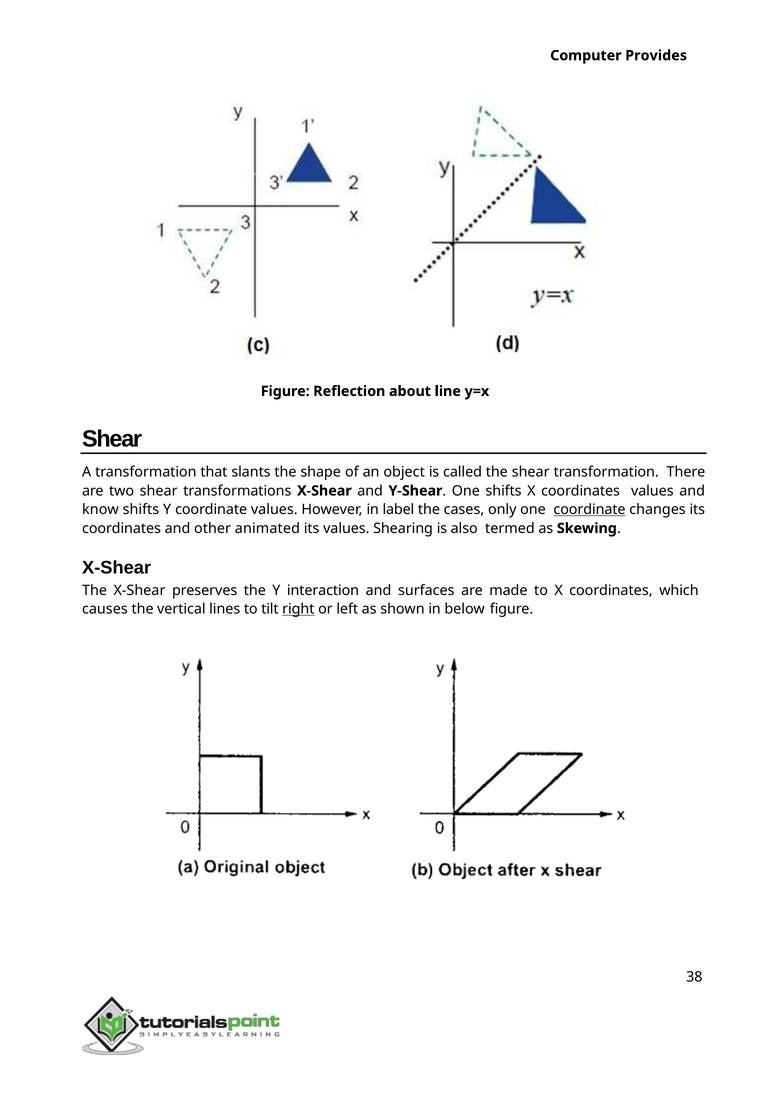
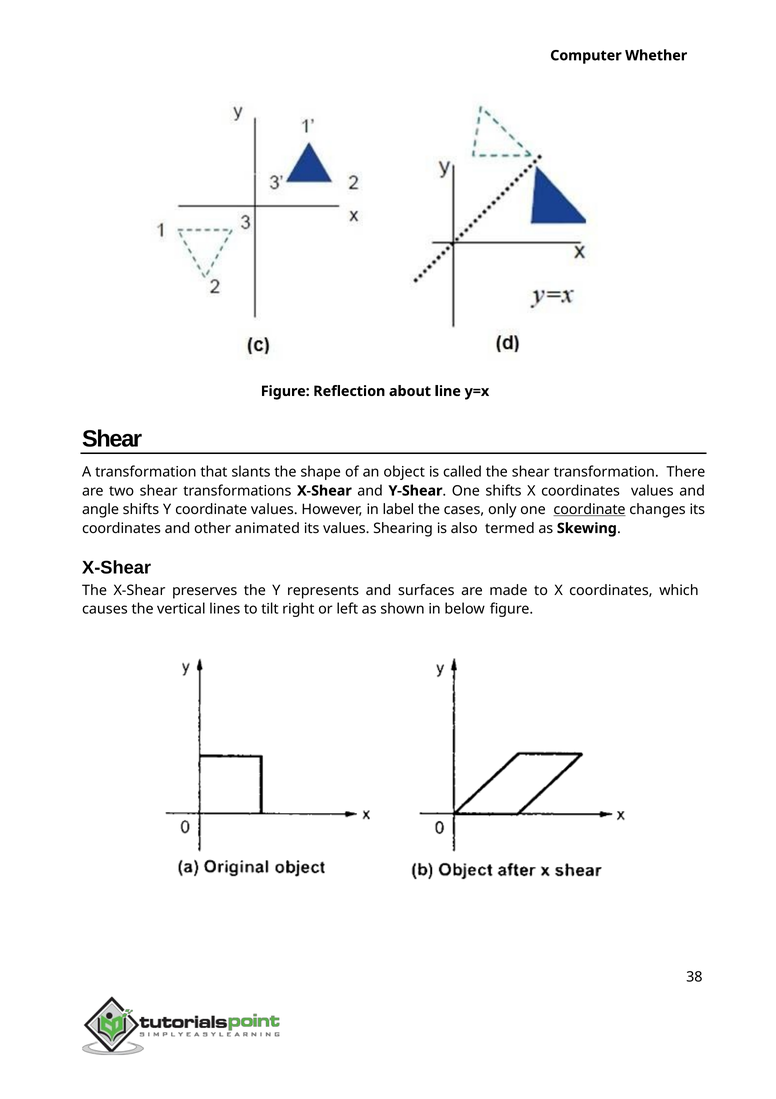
Provides: Provides -> Whether (656, 55)
know: know -> angle (101, 509)
interaction: interaction -> represents (323, 590)
right underline: present -> none (298, 609)
